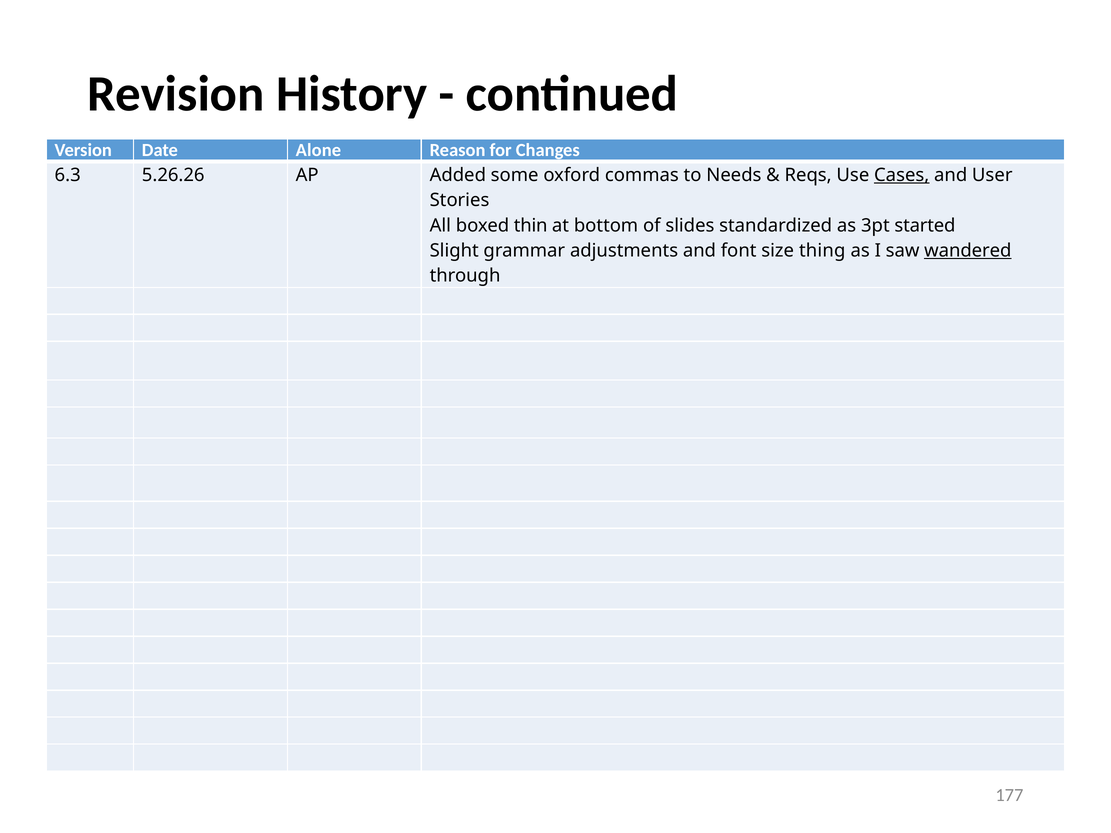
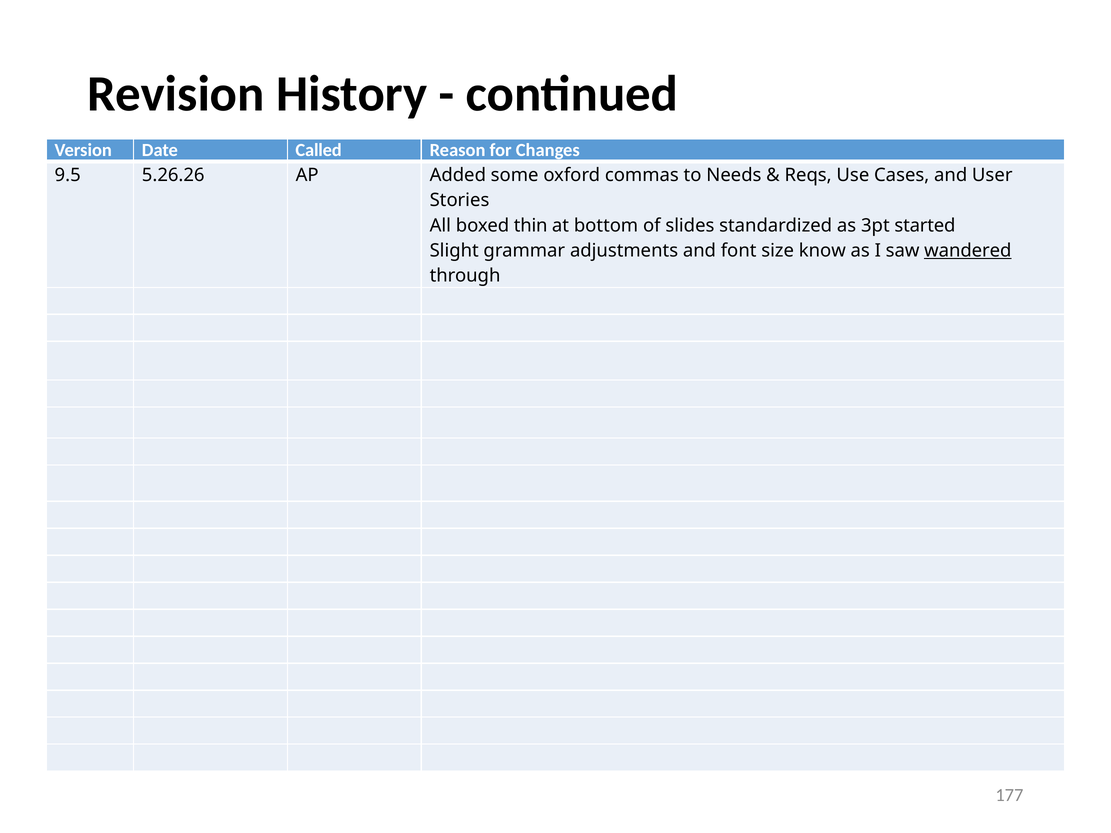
Alone: Alone -> Called (319, 150)
6.3: 6.3 -> 9.5 (68, 175)
Cases underline: present -> none (902, 175)
thing: thing -> know (822, 251)
